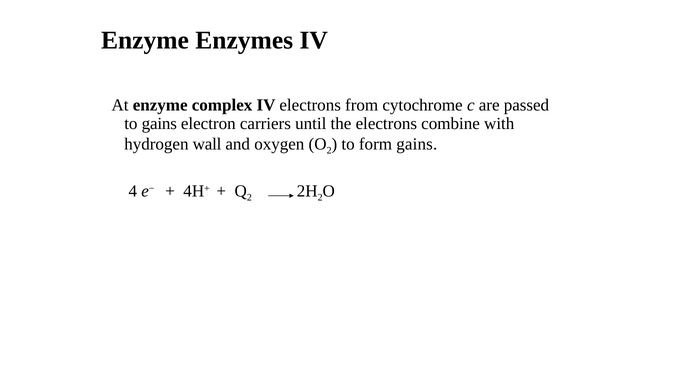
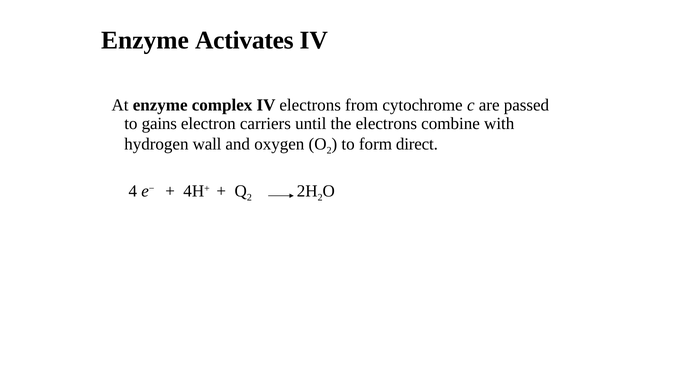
Enzymes: Enzymes -> Activates (244, 40)
form gains: gains -> direct (417, 144)
